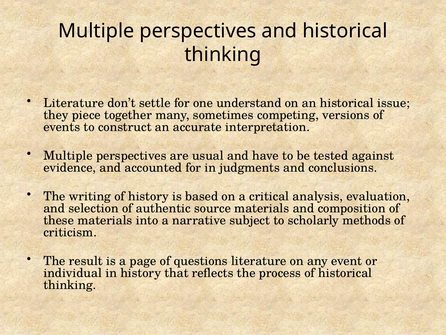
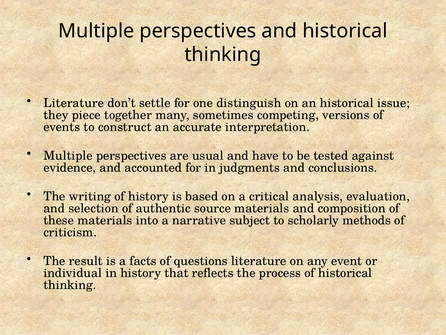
understand: understand -> distinguish (249, 103)
page: page -> facts (143, 261)
